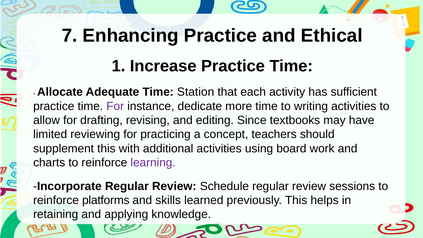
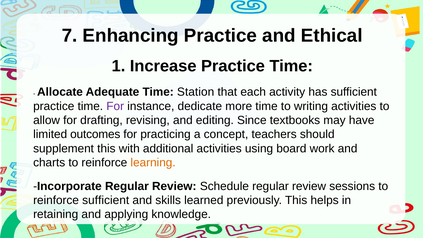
reviewing: reviewing -> outcomes (95, 134)
learning colour: purple -> orange (153, 163)
reinforce platforms: platforms -> sufficient (106, 200)
